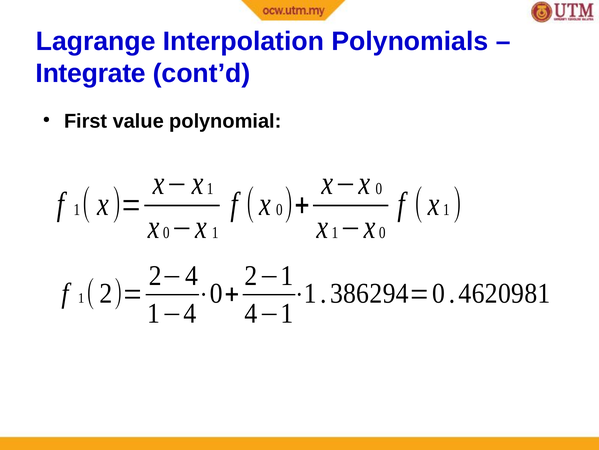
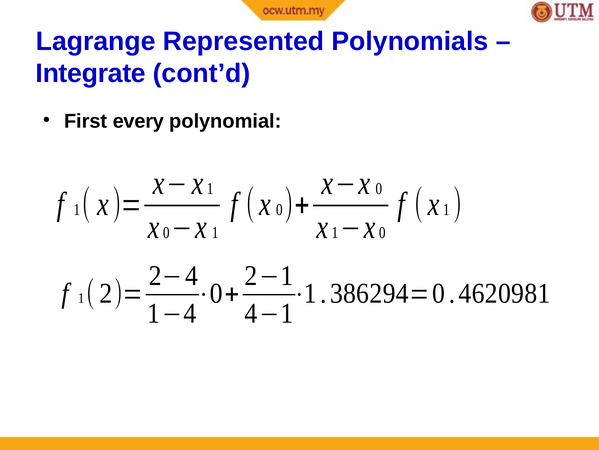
Interpolation: Interpolation -> Represented (244, 41)
value: value -> every (138, 121)
